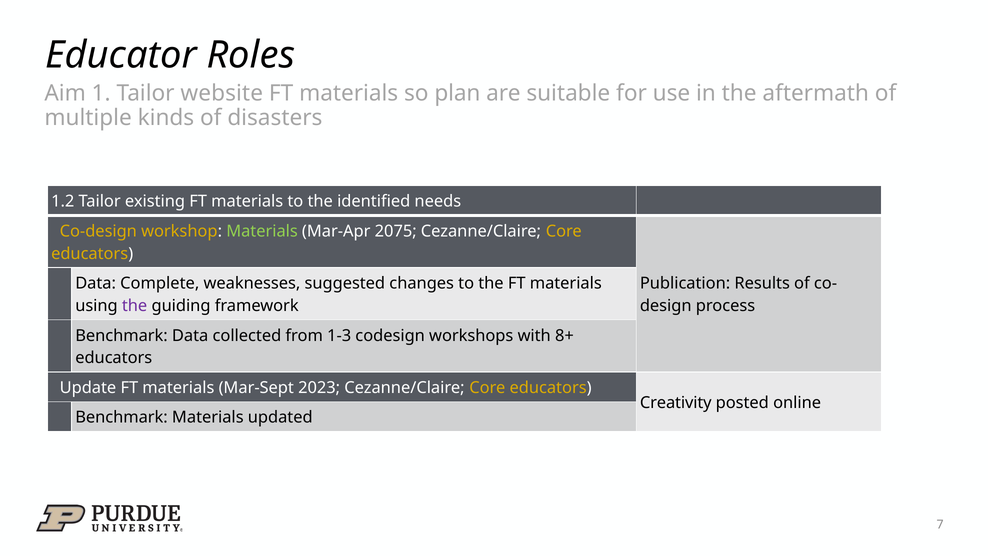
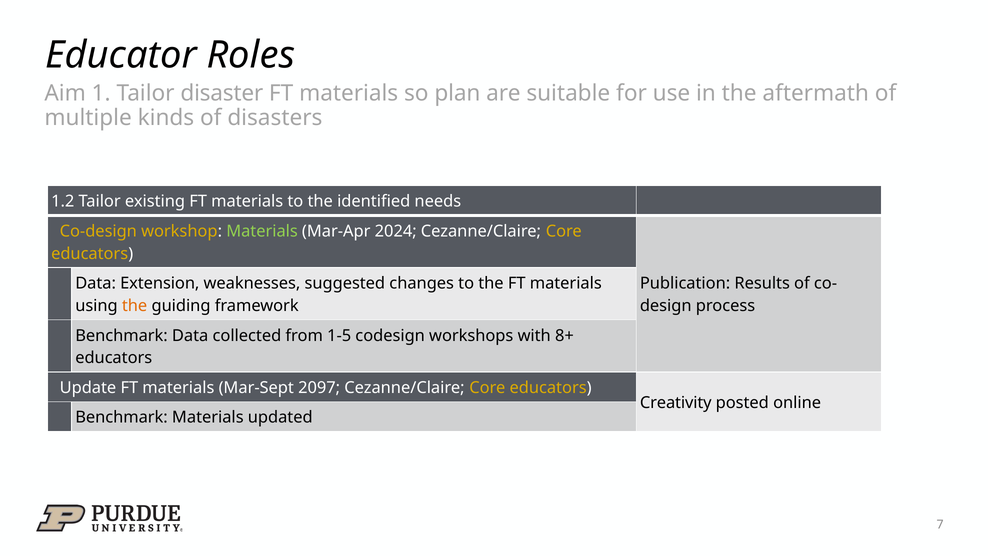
website: website -> disaster (222, 93)
2075: 2075 -> 2024 (396, 231)
Complete: Complete -> Extension (160, 283)
the colour: purple -> orange (135, 306)
1-3: 1-3 -> 1-5 (339, 335)
2023: 2023 -> 2097 (319, 388)
